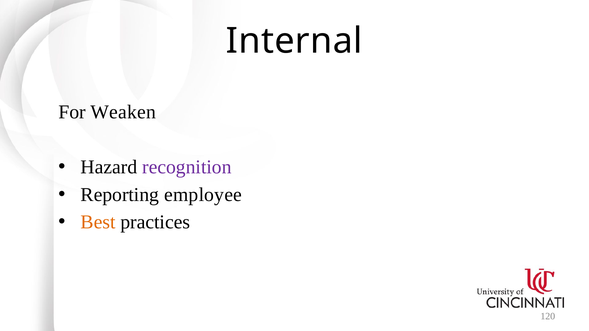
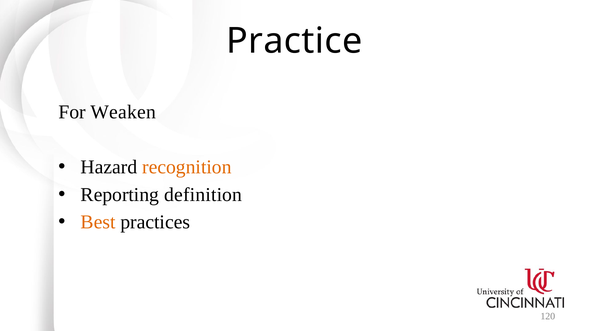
Internal: Internal -> Practice (294, 41)
recognition colour: purple -> orange (187, 167)
employee: employee -> definition (203, 195)
